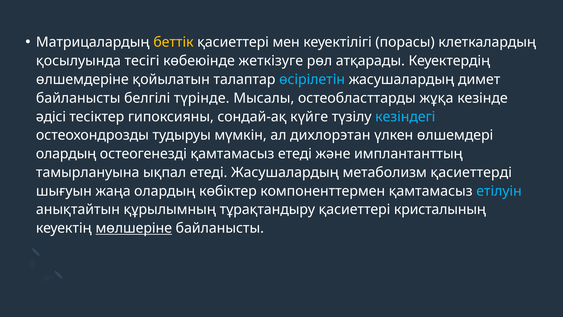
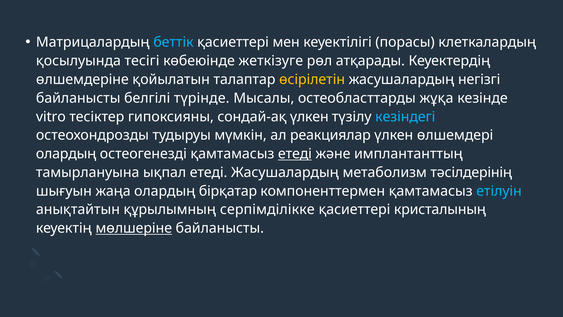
беттік colour: yellow -> light blue (173, 42)
өсірілетін colour: light blue -> yellow (312, 79)
димет: димет -> негізгі (479, 79)
әдісі: әдісі -> vitro (51, 117)
сондай-ақ күйге: күйге -> үлкен (309, 117)
дихлорэтан: дихлорэтан -> реакциялар (330, 135)
етеді underline: none -> present (295, 154)
қасиеттерді: қасиеттерді -> тәсілдерінің (471, 172)
көбіктер: көбіктер -> бірқатар (228, 191)
тұрақтандыру: тұрақтандыру -> серпімділікке (267, 209)
